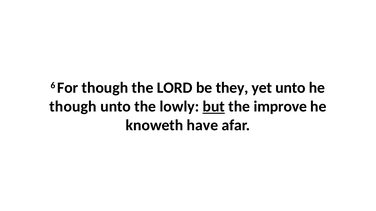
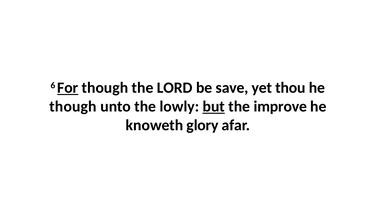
For underline: none -> present (68, 88)
they: they -> save (232, 88)
yet unto: unto -> thou (291, 88)
have: have -> glory (203, 126)
